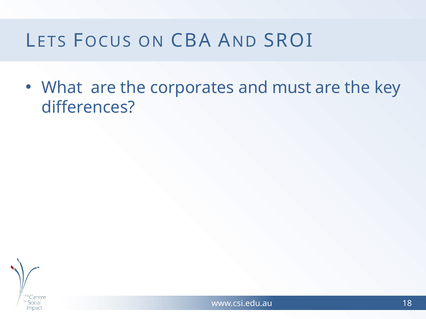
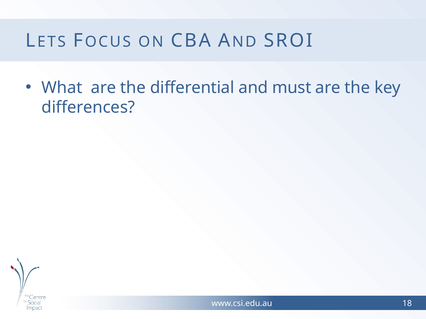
corporates: corporates -> differential (192, 88)
